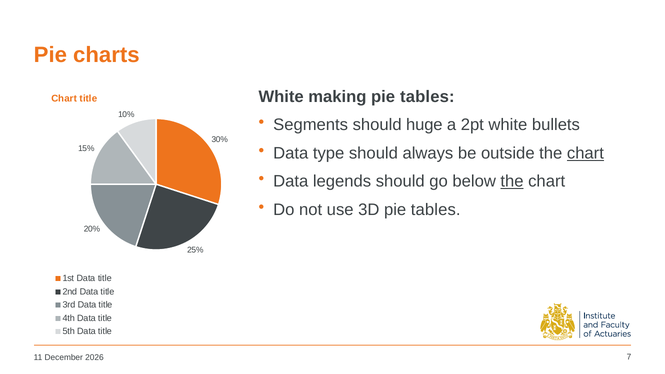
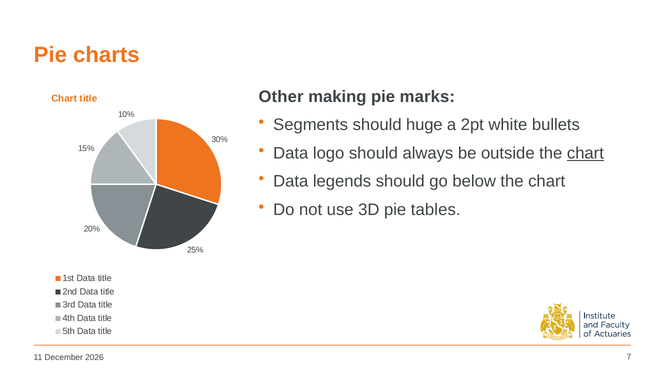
White: White -> Other (281, 97)
making pie tables: tables -> marks (427, 97)
type: type -> logo (329, 153)
the underline: present -> none (512, 182)
